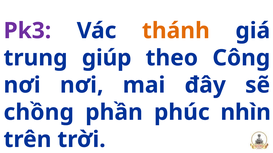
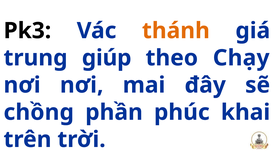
Pk3 colour: purple -> black (27, 31)
Công: Công -> Chạy (241, 58)
nhìn: nhìn -> khai (246, 113)
